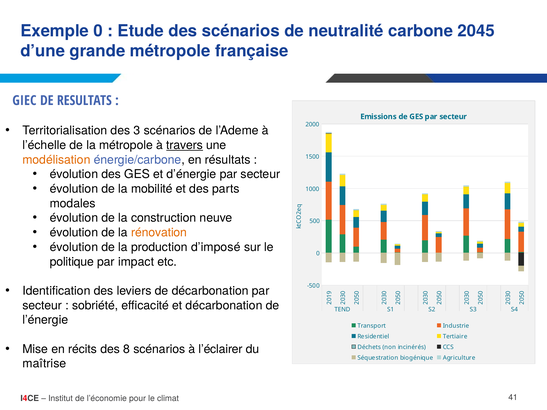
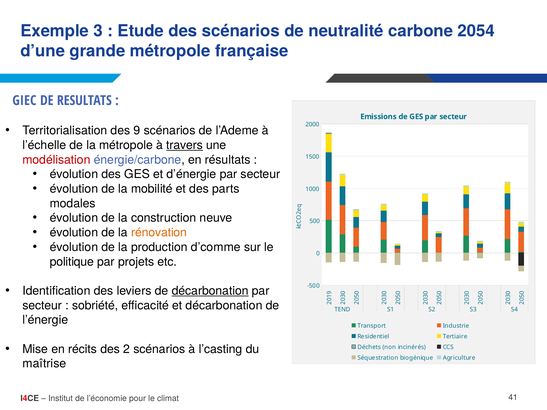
Exemple 0: 0 -> 3 (98, 31)
2045: 2045 -> 2054 (476, 31)
des 3: 3 -> 9 (137, 131)
modélisation colour: orange -> red (56, 160)
d’imposé: d’imposé -> d’comme (216, 247)
impact: impact -> projets (136, 262)
décarbonation underline: none -> present (210, 291)
des 8: 8 -> 2 (127, 349)
l’éclairer: l’éclairer -> l’casting (221, 349)
